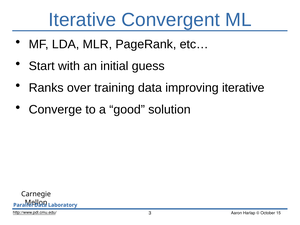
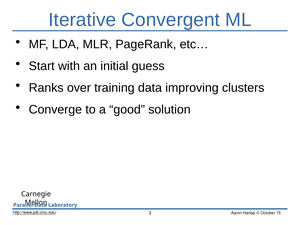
improving iterative: iterative -> clusters (243, 88)
